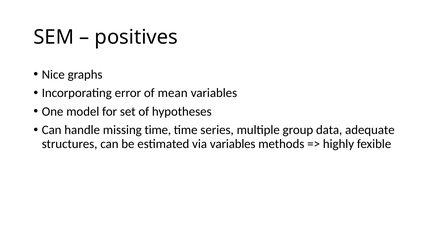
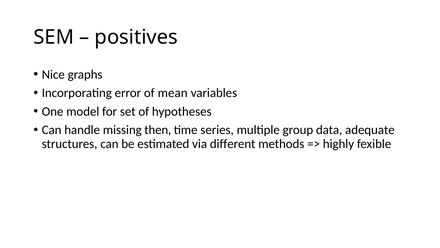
missing time: time -> then (158, 130)
via variables: variables -> different (233, 144)
